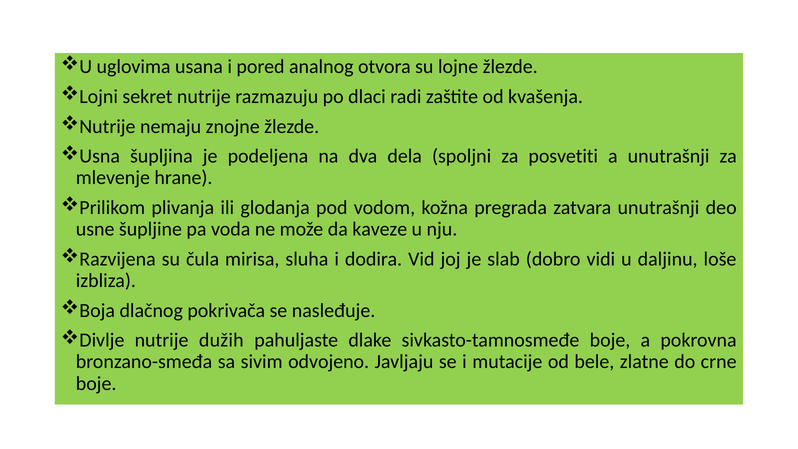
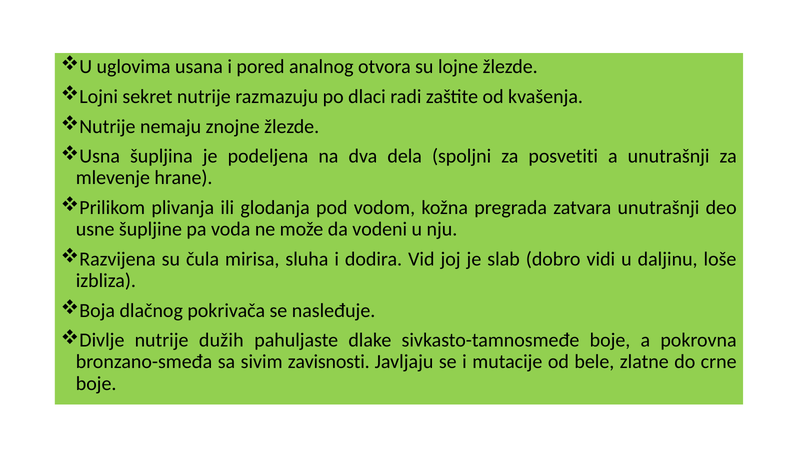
kaveze: kaveze -> vodeni (380, 229)
odvojeno: odvojeno -> zavisnosti (329, 362)
